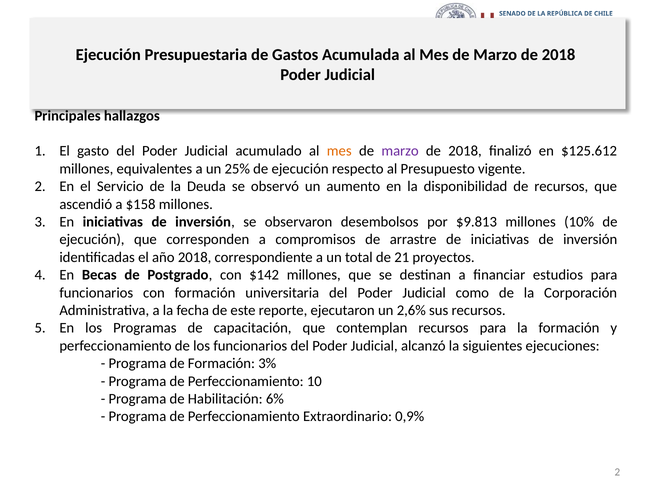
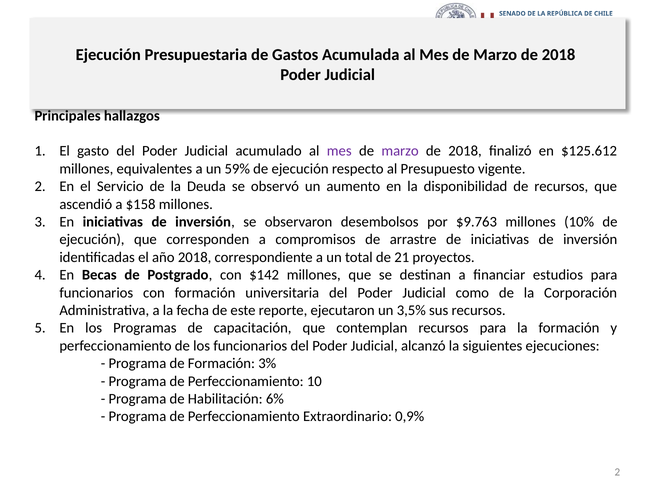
mes colour: orange -> purple (339, 151)
25%: 25% -> 59% (237, 169)
$9.813: $9.813 -> $9.763 (477, 222)
2,6%: 2,6% -> 3,5% (411, 310)
